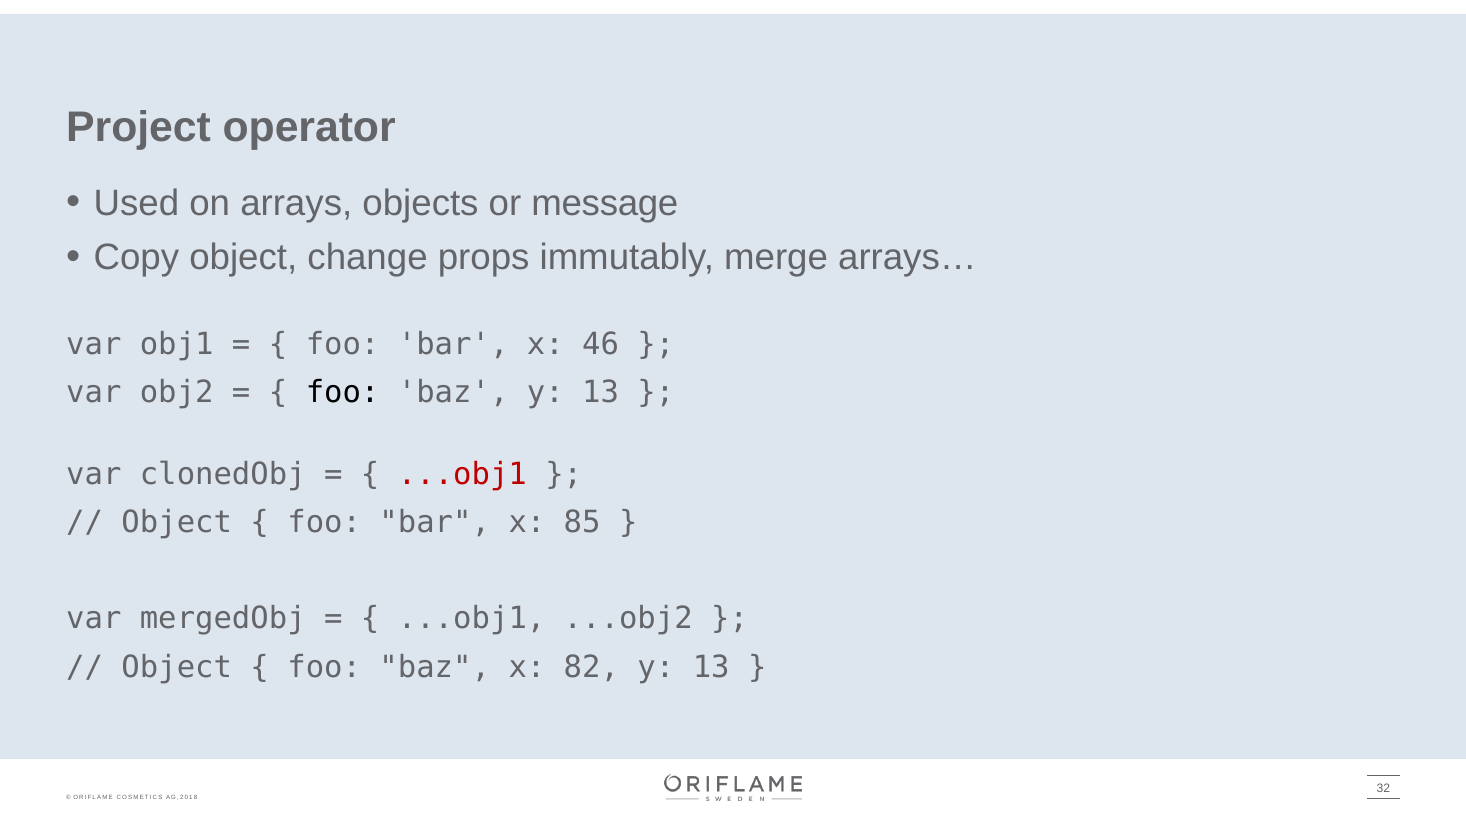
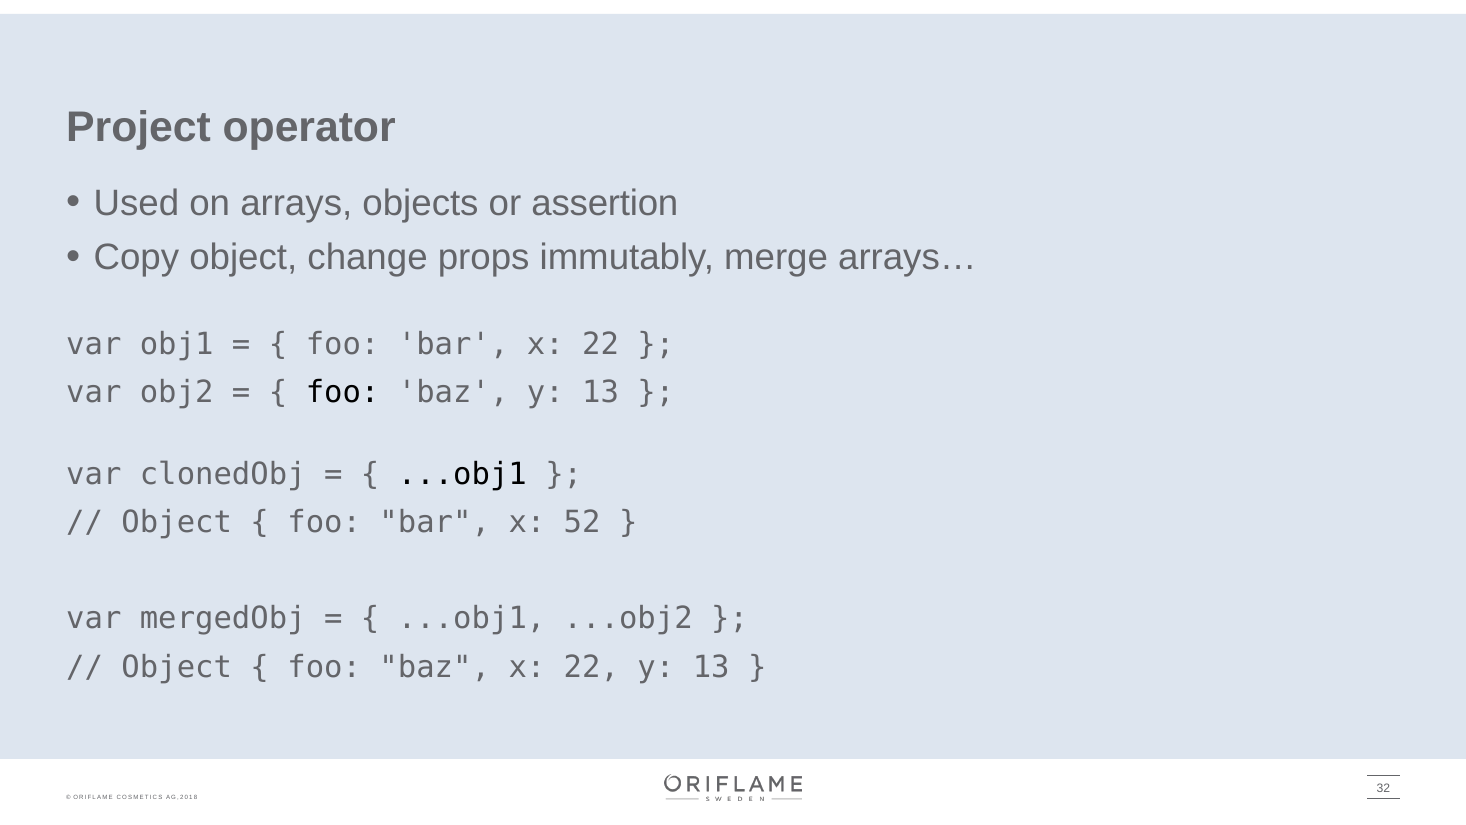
message: message -> assertion (605, 203)
bar x 46: 46 -> 22 (601, 344)
...obj1 colour: red -> black (462, 474)
85: 85 -> 52 (582, 522)
baz x 82: 82 -> 22 (591, 667)
